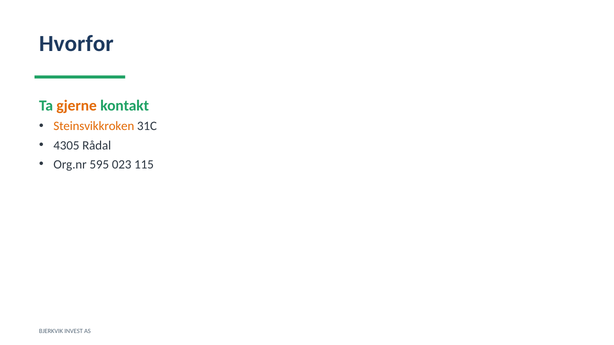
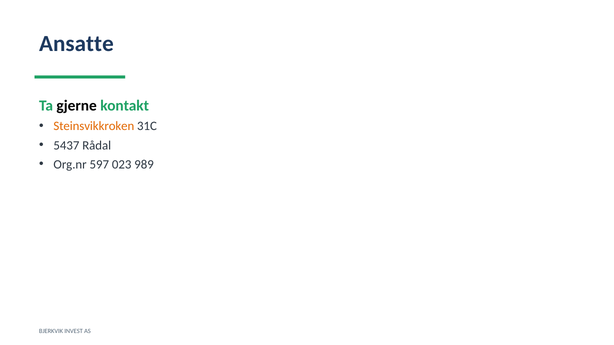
Hvorfor: Hvorfor -> Ansatte (76, 44)
gjerne colour: orange -> black (77, 106)
4305: 4305 -> 5437 (66, 145)
595: 595 -> 597 (99, 165)
115: 115 -> 989 (144, 165)
